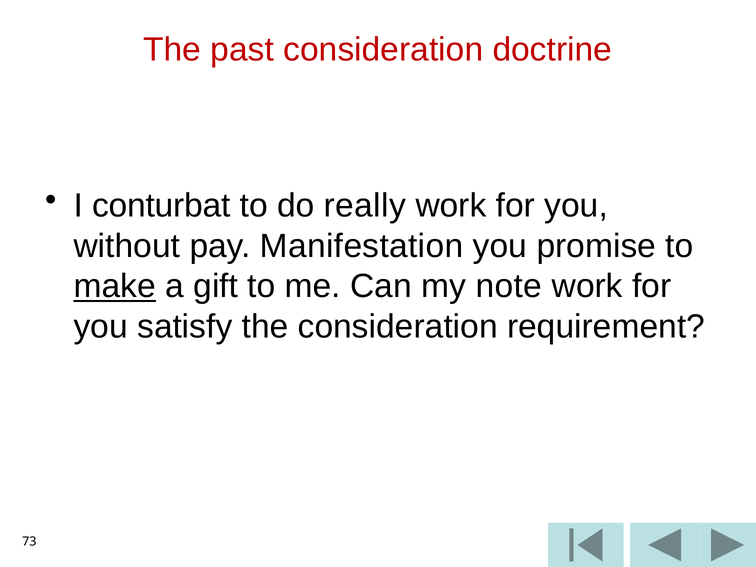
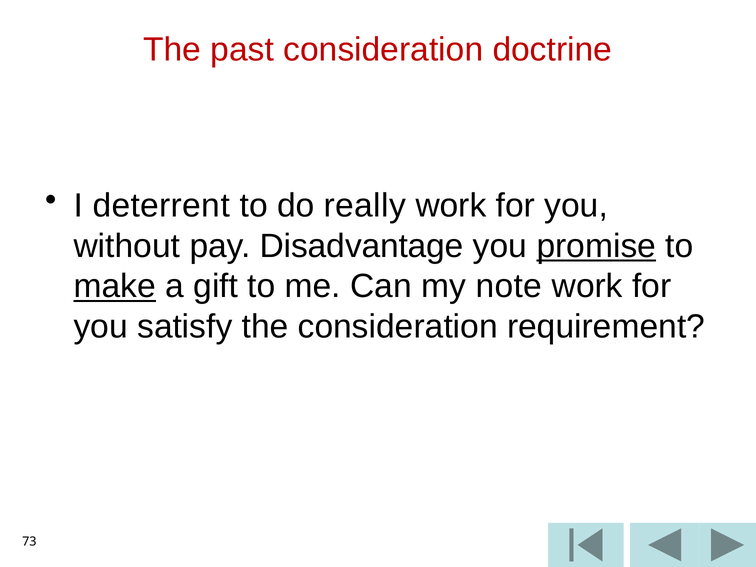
conturbat: conturbat -> deterrent (161, 206)
Manifestation: Manifestation -> Disadvantage (362, 246)
promise underline: none -> present (596, 246)
